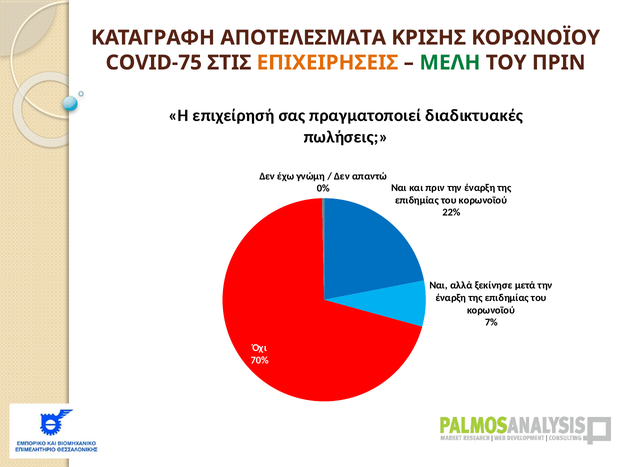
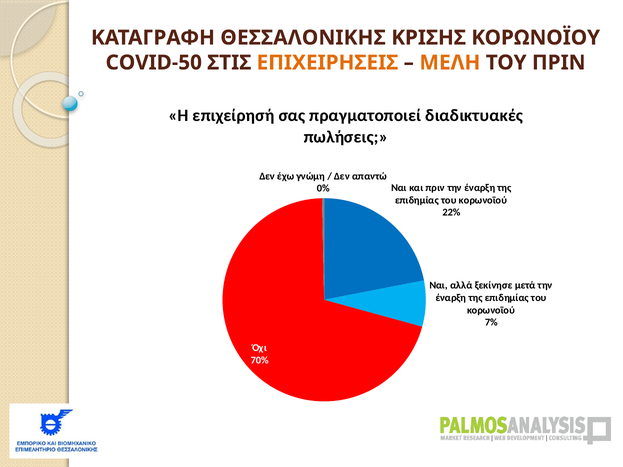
ΑΠΟΤΕΛΕΣΜΑΤΑ: ΑΠΟΤΕΛΕΣΜΑΤΑ -> ΘΕΣΣΑΛΟΝΙΚΗΣ (303, 38)
COVID-75: COVID-75 -> COVID-50 (154, 63)
ΜΕΛΗ colour: green -> orange (450, 63)
